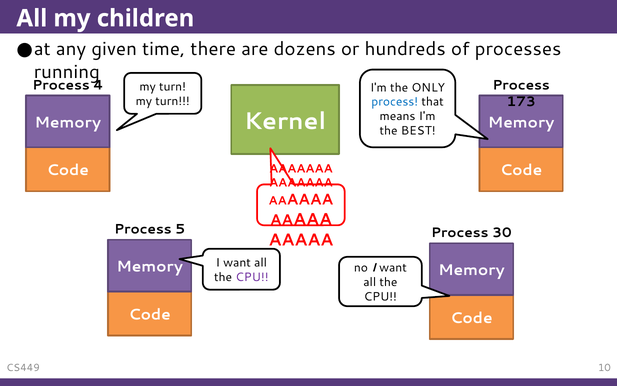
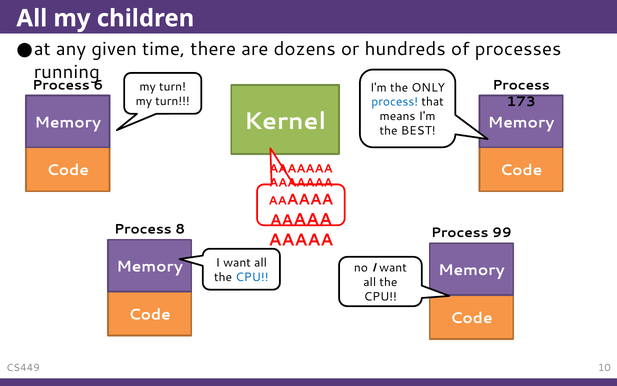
4: 4 -> 6 (98, 85)
5: 5 -> 8 (180, 229)
30: 30 -> 99 (502, 233)
CPU colour: purple -> blue (252, 277)
